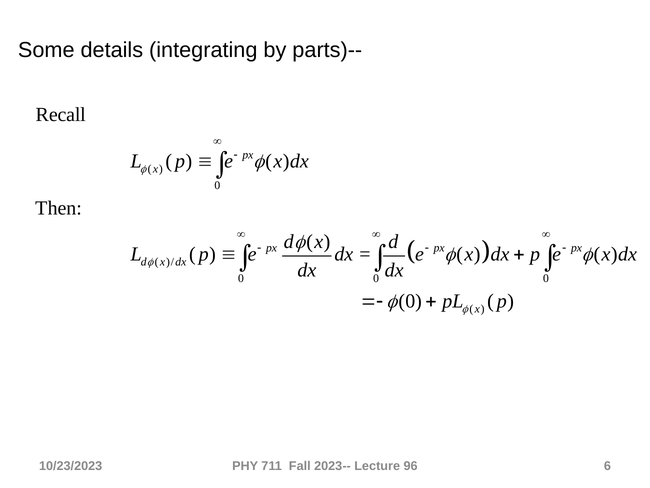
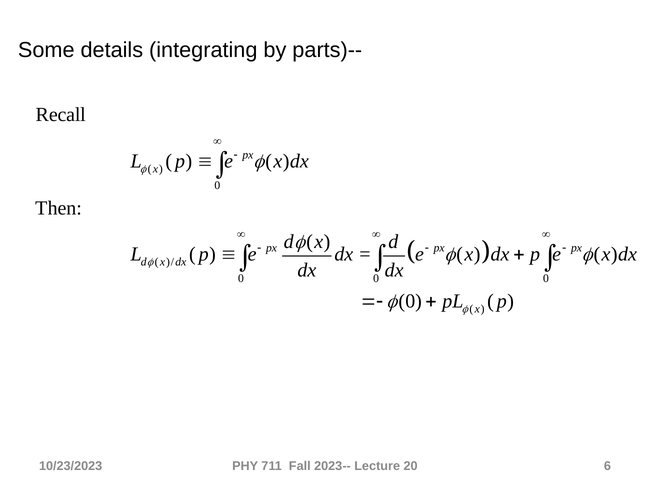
96: 96 -> 20 (411, 466)
